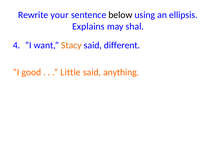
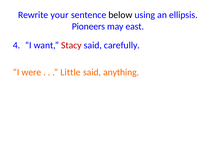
Explains: Explains -> Pioneers (88, 26)
shal: shal -> east (135, 26)
Stacy colour: orange -> red (71, 45)
different: different -> carefully (122, 45)
good: good -> were (31, 72)
